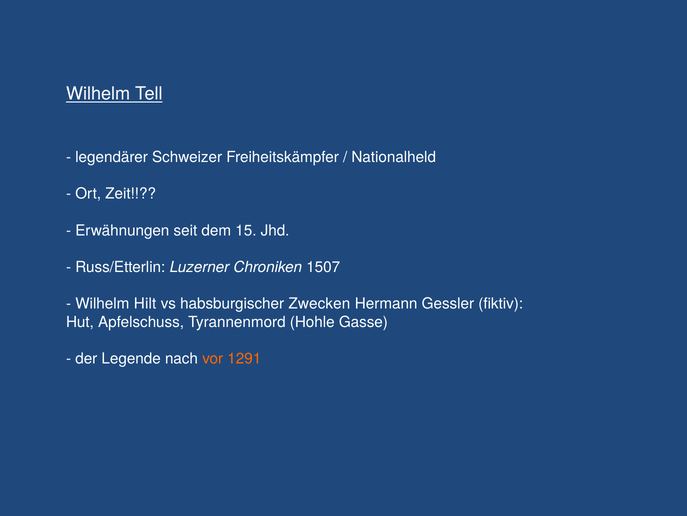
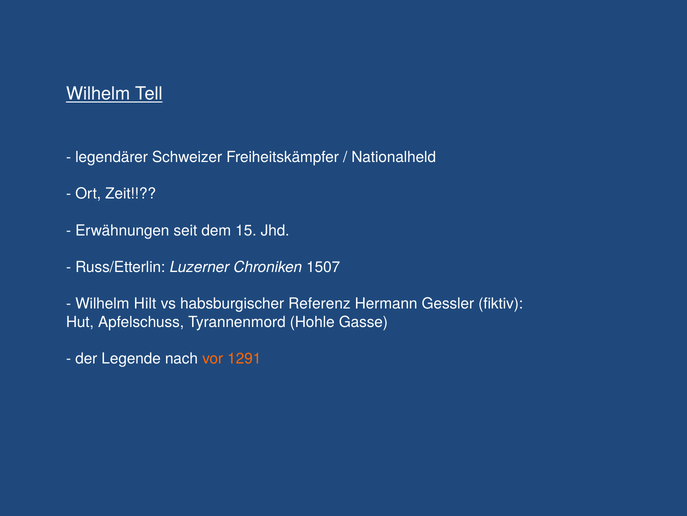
Zwecken: Zwecken -> Referenz (319, 303)
